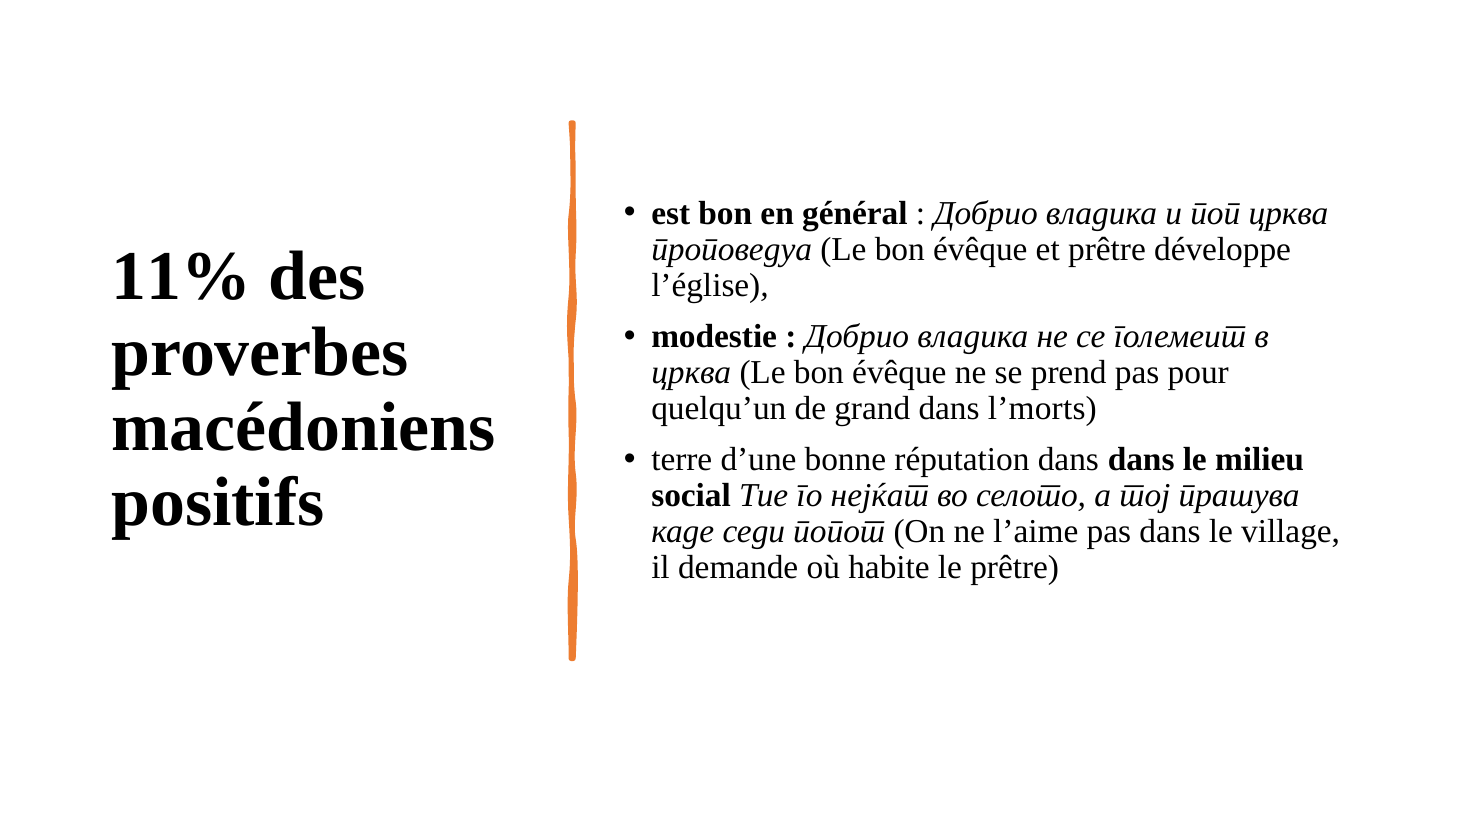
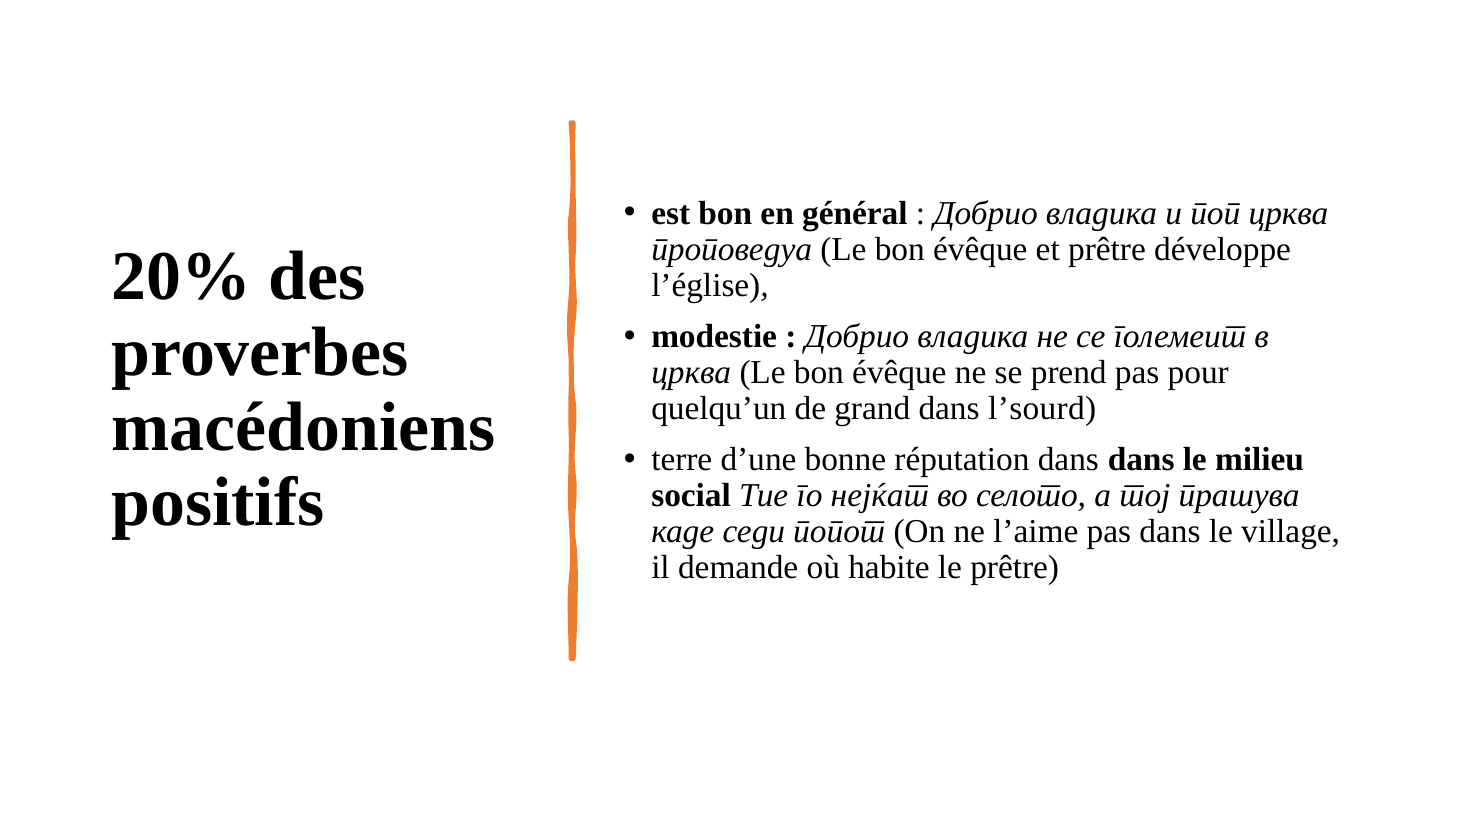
11%: 11% -> 20% (181, 277)
l’morts: l’morts -> l’sourd (1042, 409)
